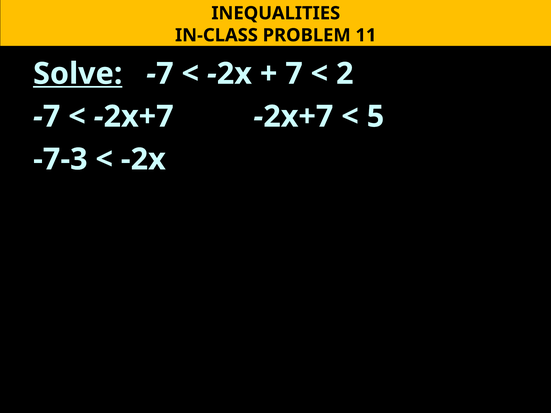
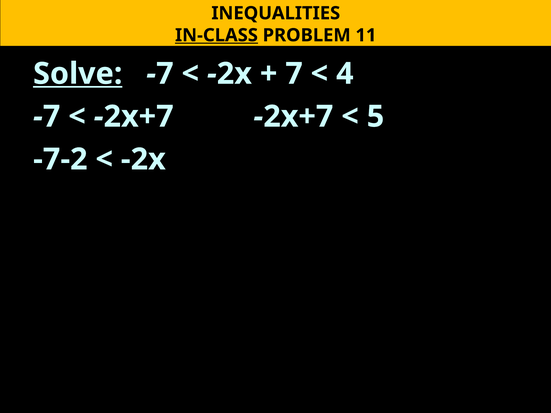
IN-CLASS underline: none -> present (216, 35)
2: 2 -> 4 (345, 74)
-7-3: -7-3 -> -7-2 (60, 159)
